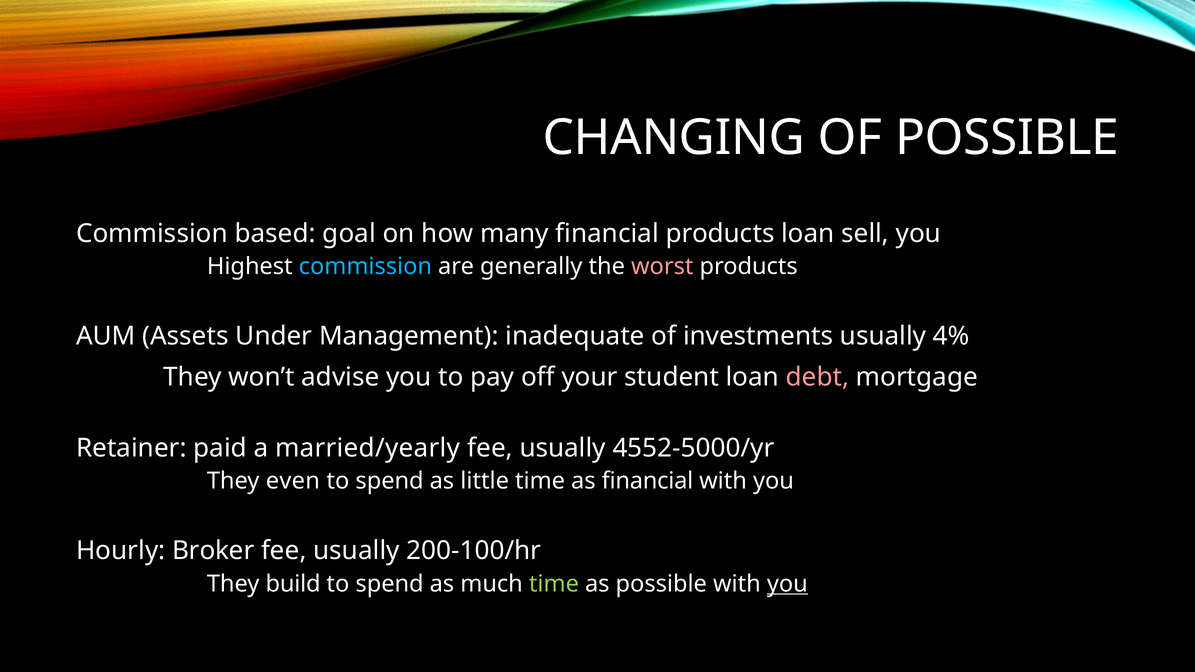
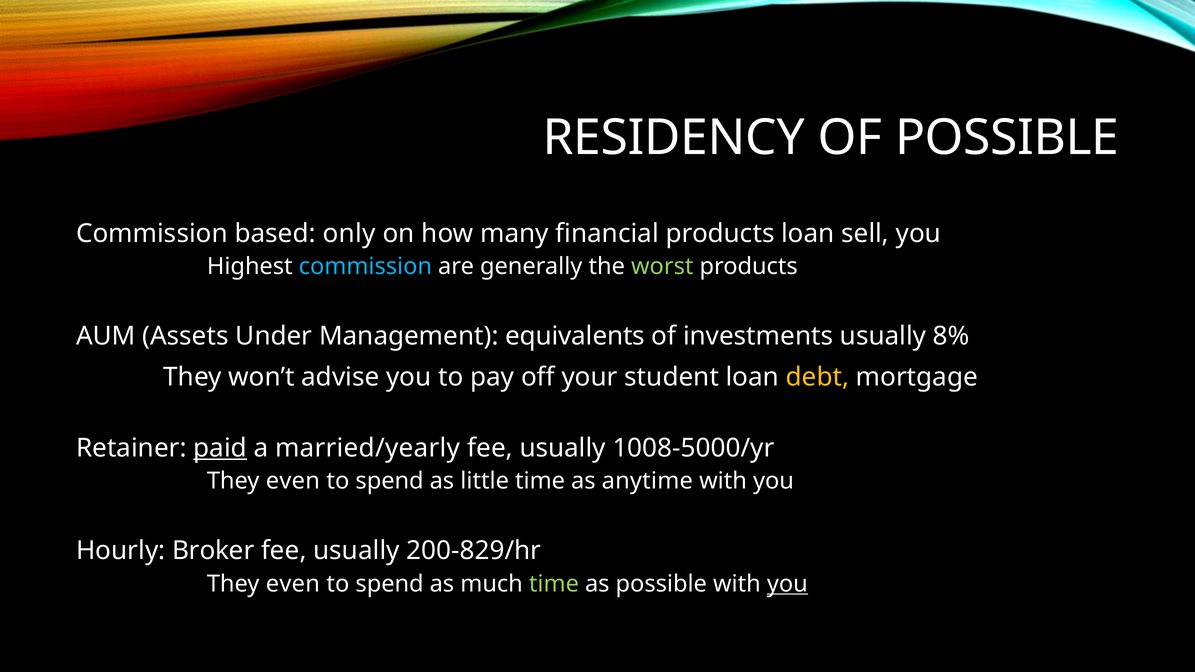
CHANGING: CHANGING -> RESIDENCY (674, 138)
goal: goal -> only (349, 234)
worst colour: pink -> light green (662, 267)
inadequate: inadequate -> equivalents (575, 336)
4%: 4% -> 8% (951, 336)
debt colour: pink -> yellow (817, 377)
paid underline: none -> present (220, 448)
4552-5000/yr: 4552-5000/yr -> 1008-5000/yr (693, 448)
as financial: financial -> anytime (647, 481)
200-100/hr: 200-100/hr -> 200-829/hr (474, 551)
build: build -> even (293, 584)
